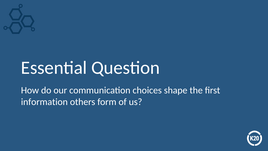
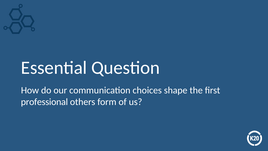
information: information -> professional (44, 102)
